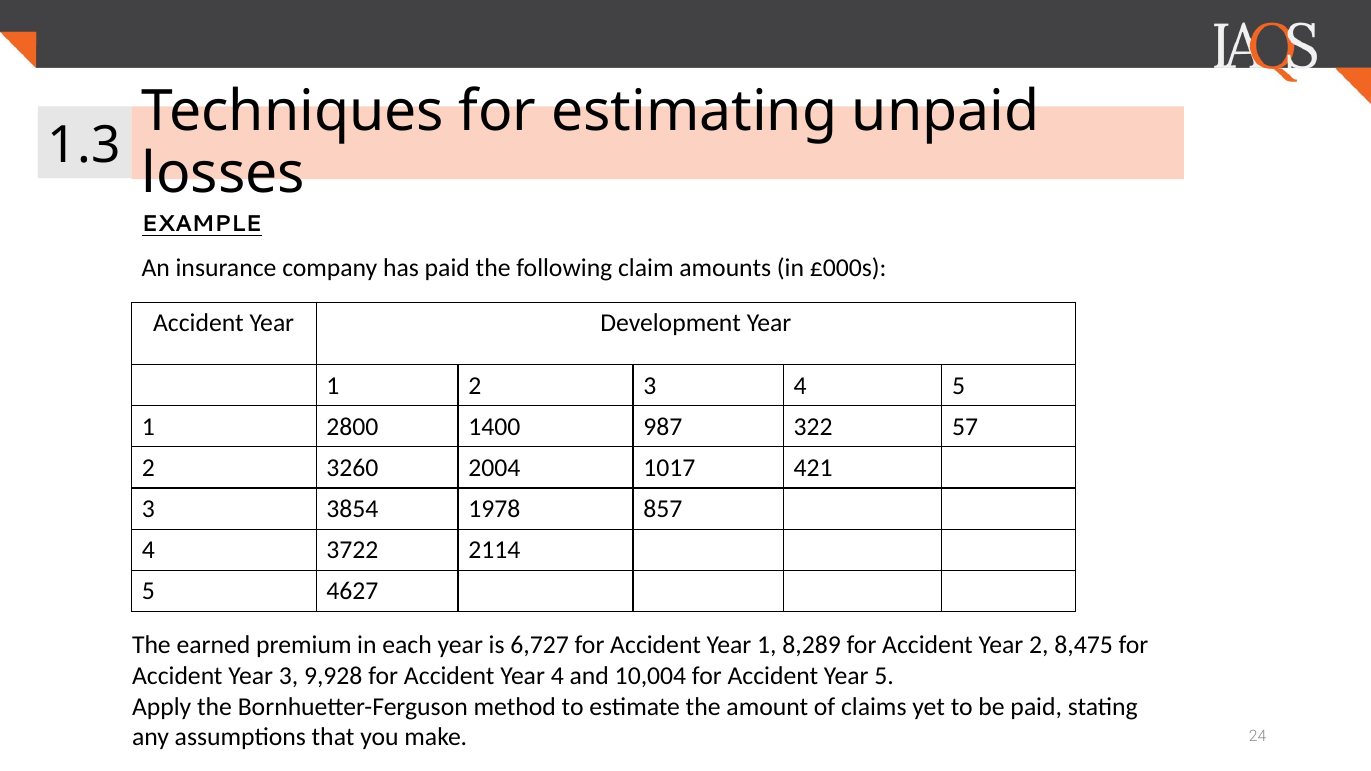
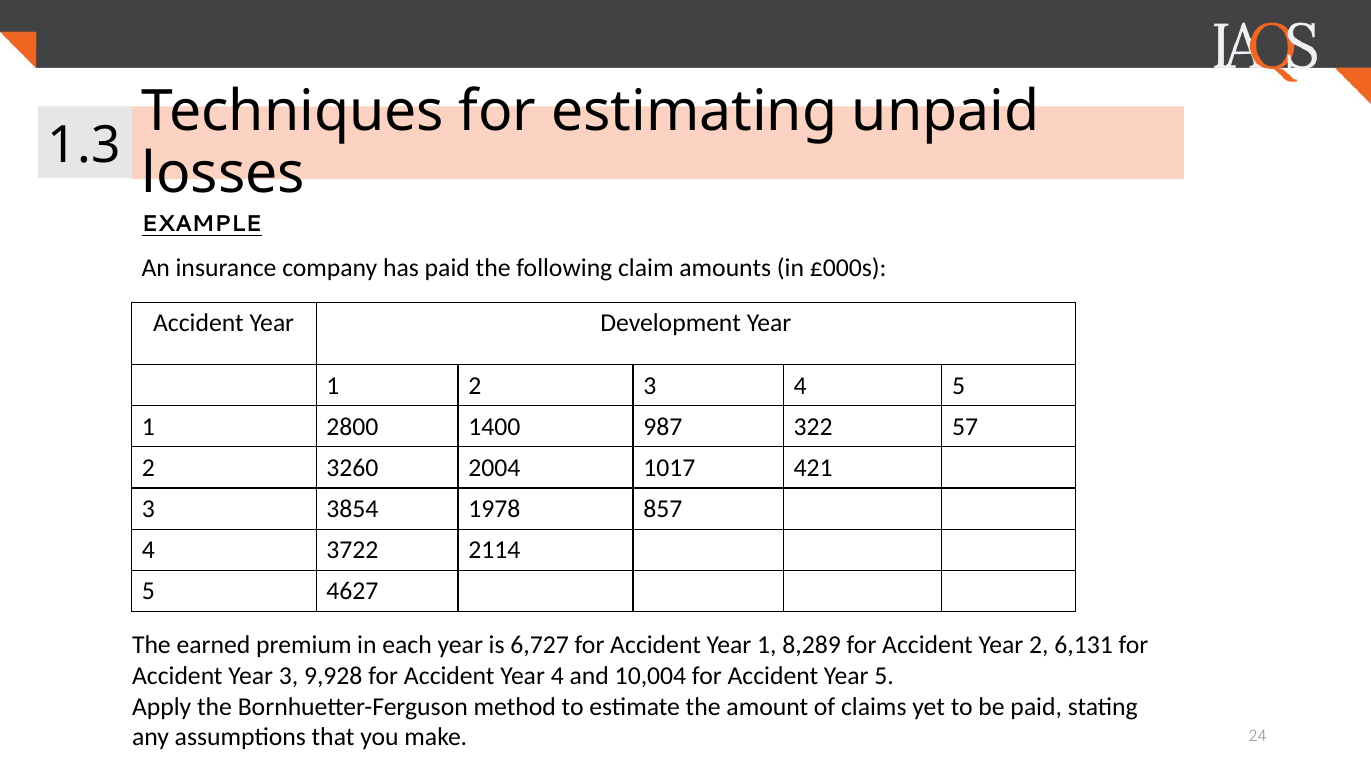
8,475: 8,475 -> 6,131 (1084, 645)
